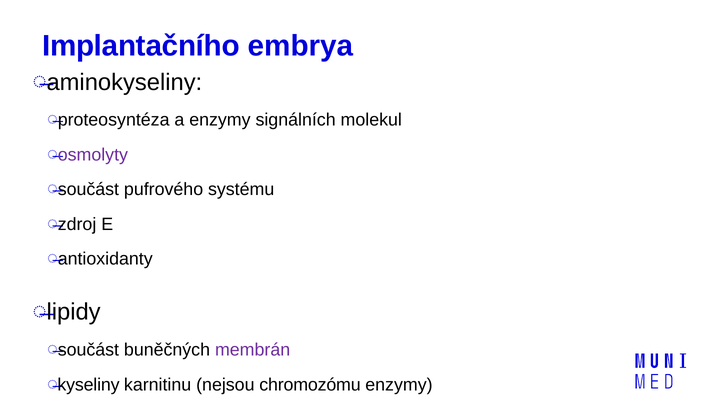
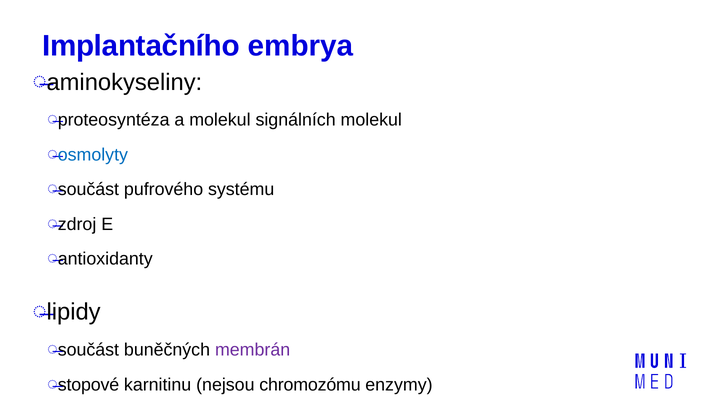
a enzymy: enzymy -> molekul (220, 120)
osmolyty colour: purple -> blue (93, 155)
kyseliny: kyseliny -> stopové (88, 384)
